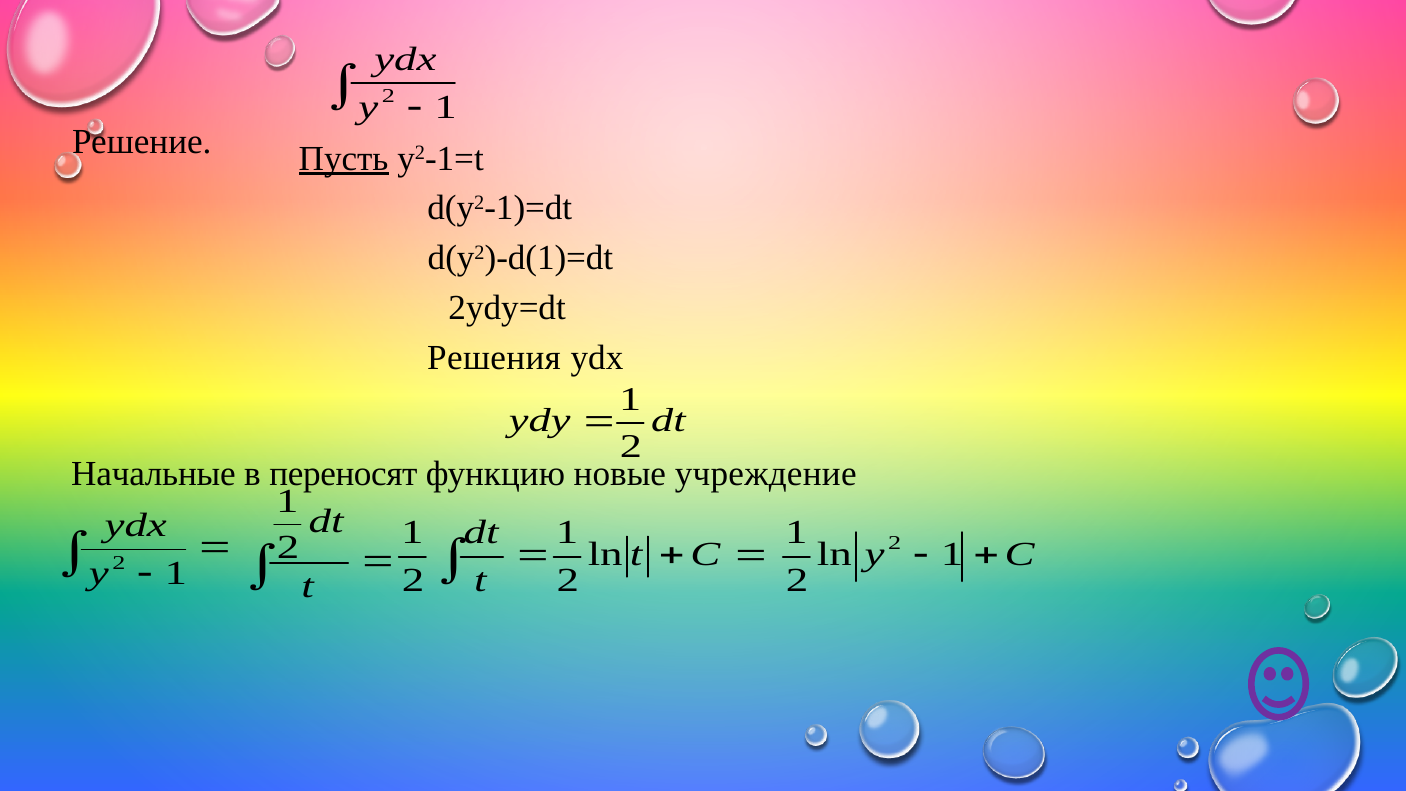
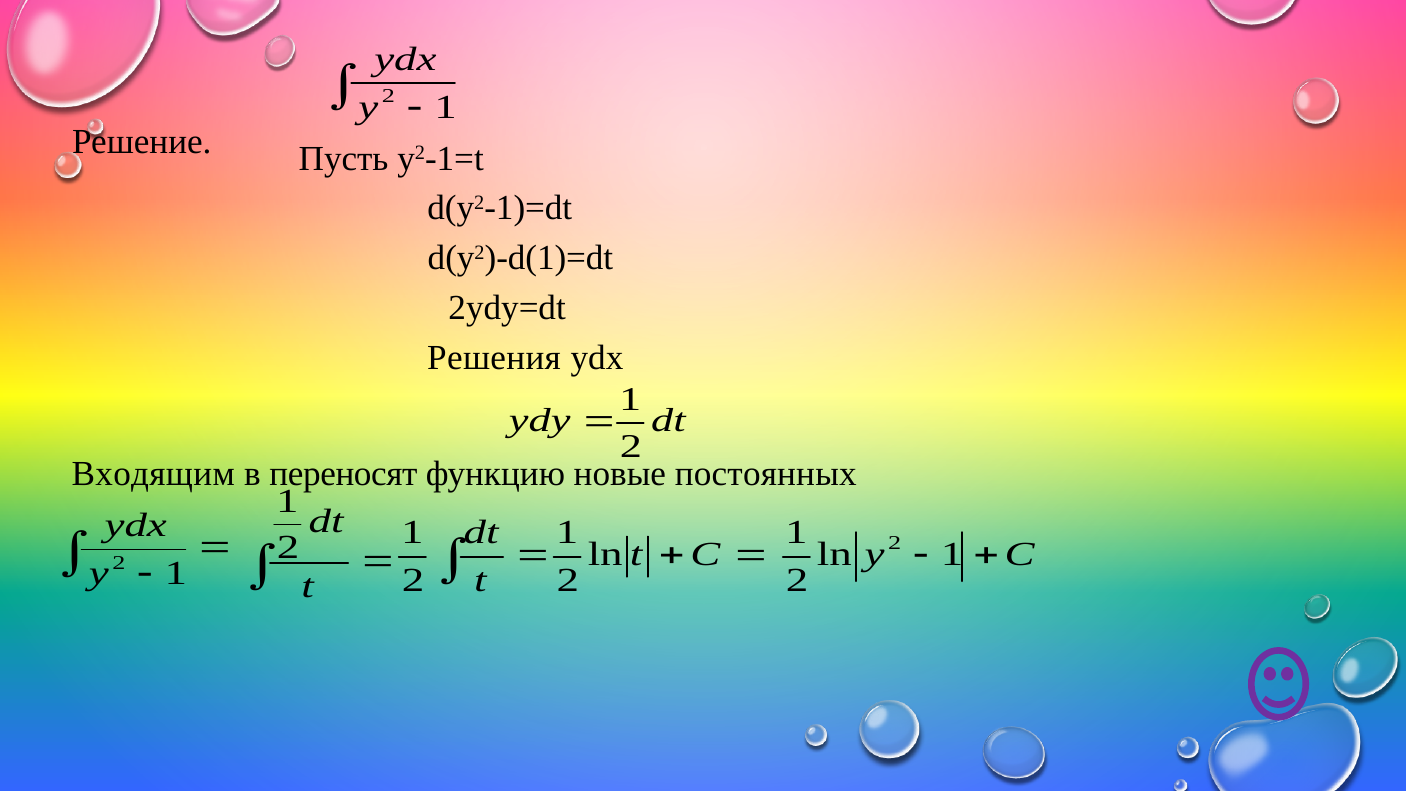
Пусть underline: present -> none (344, 158)
Начальные: Начальные -> Входящим (153, 474)
учреждение: учреждение -> постоянных (766, 474)
